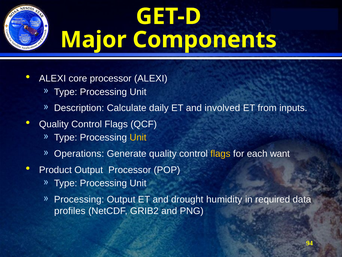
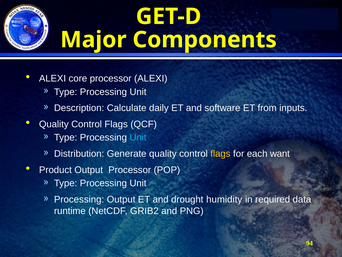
involved: involved -> software (222, 108)
Unit colour: yellow -> light blue (138, 137)
Operations: Operations -> Distribution (79, 153)
profiles: profiles -> runtime (70, 210)
